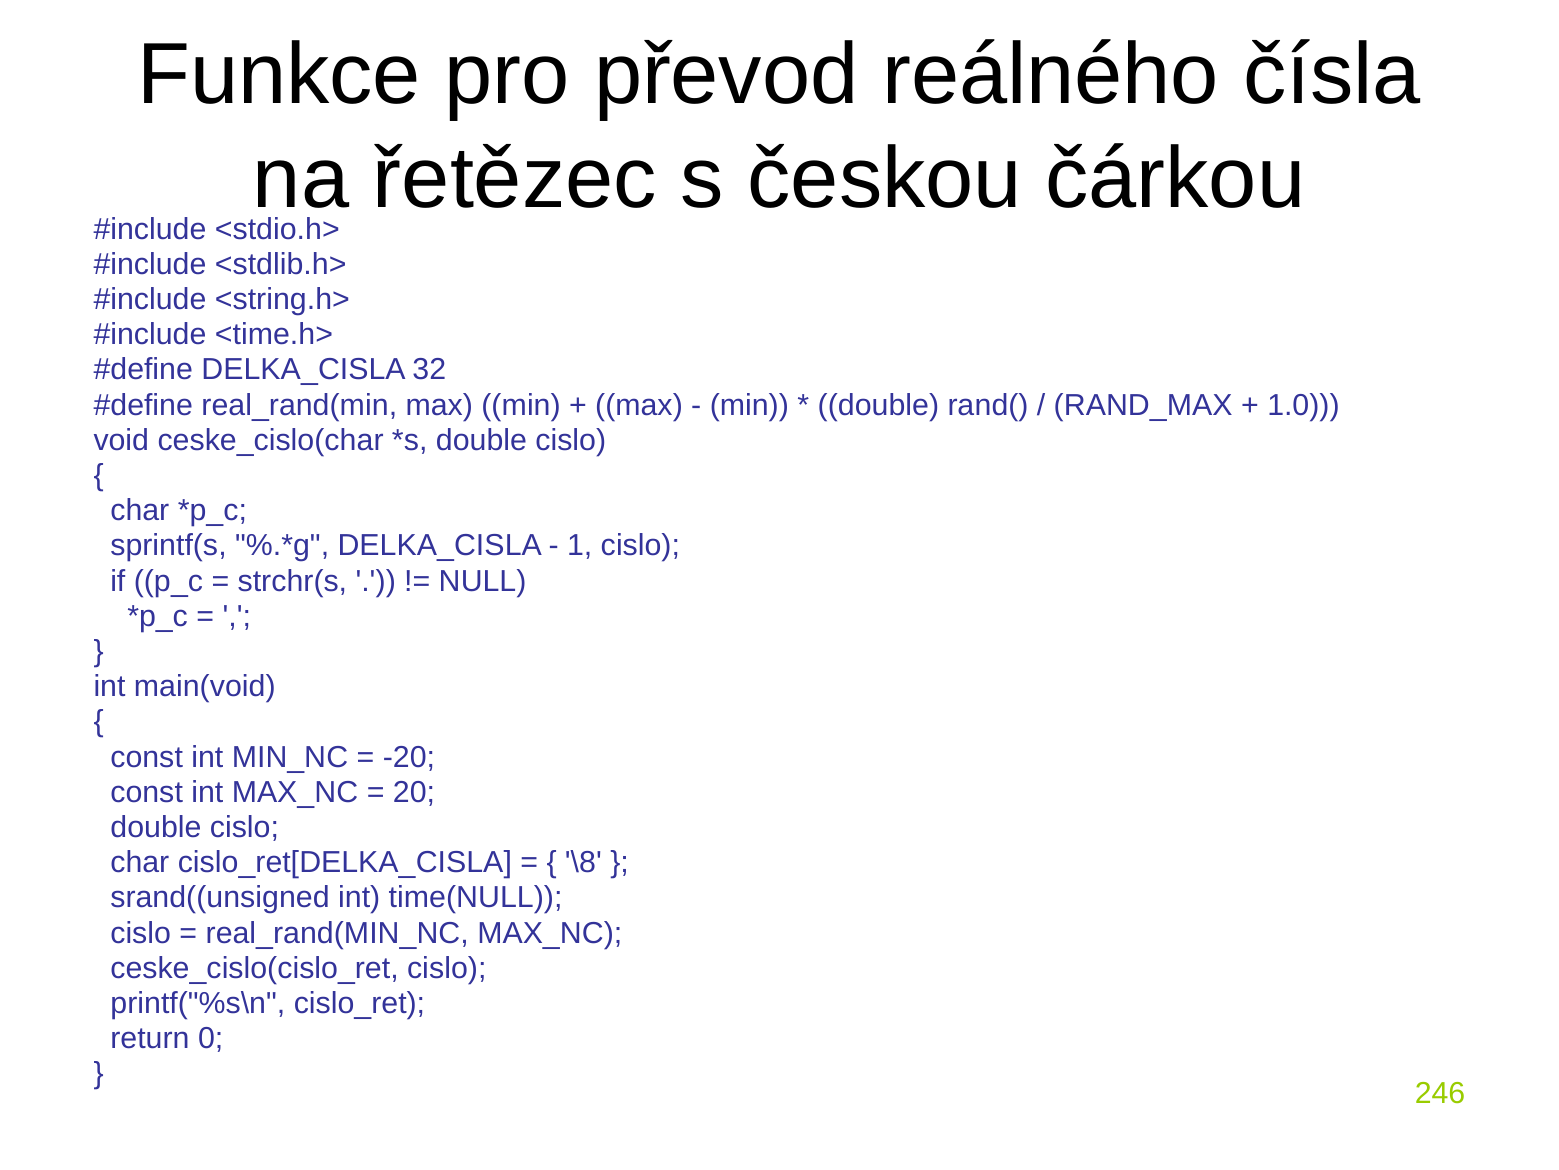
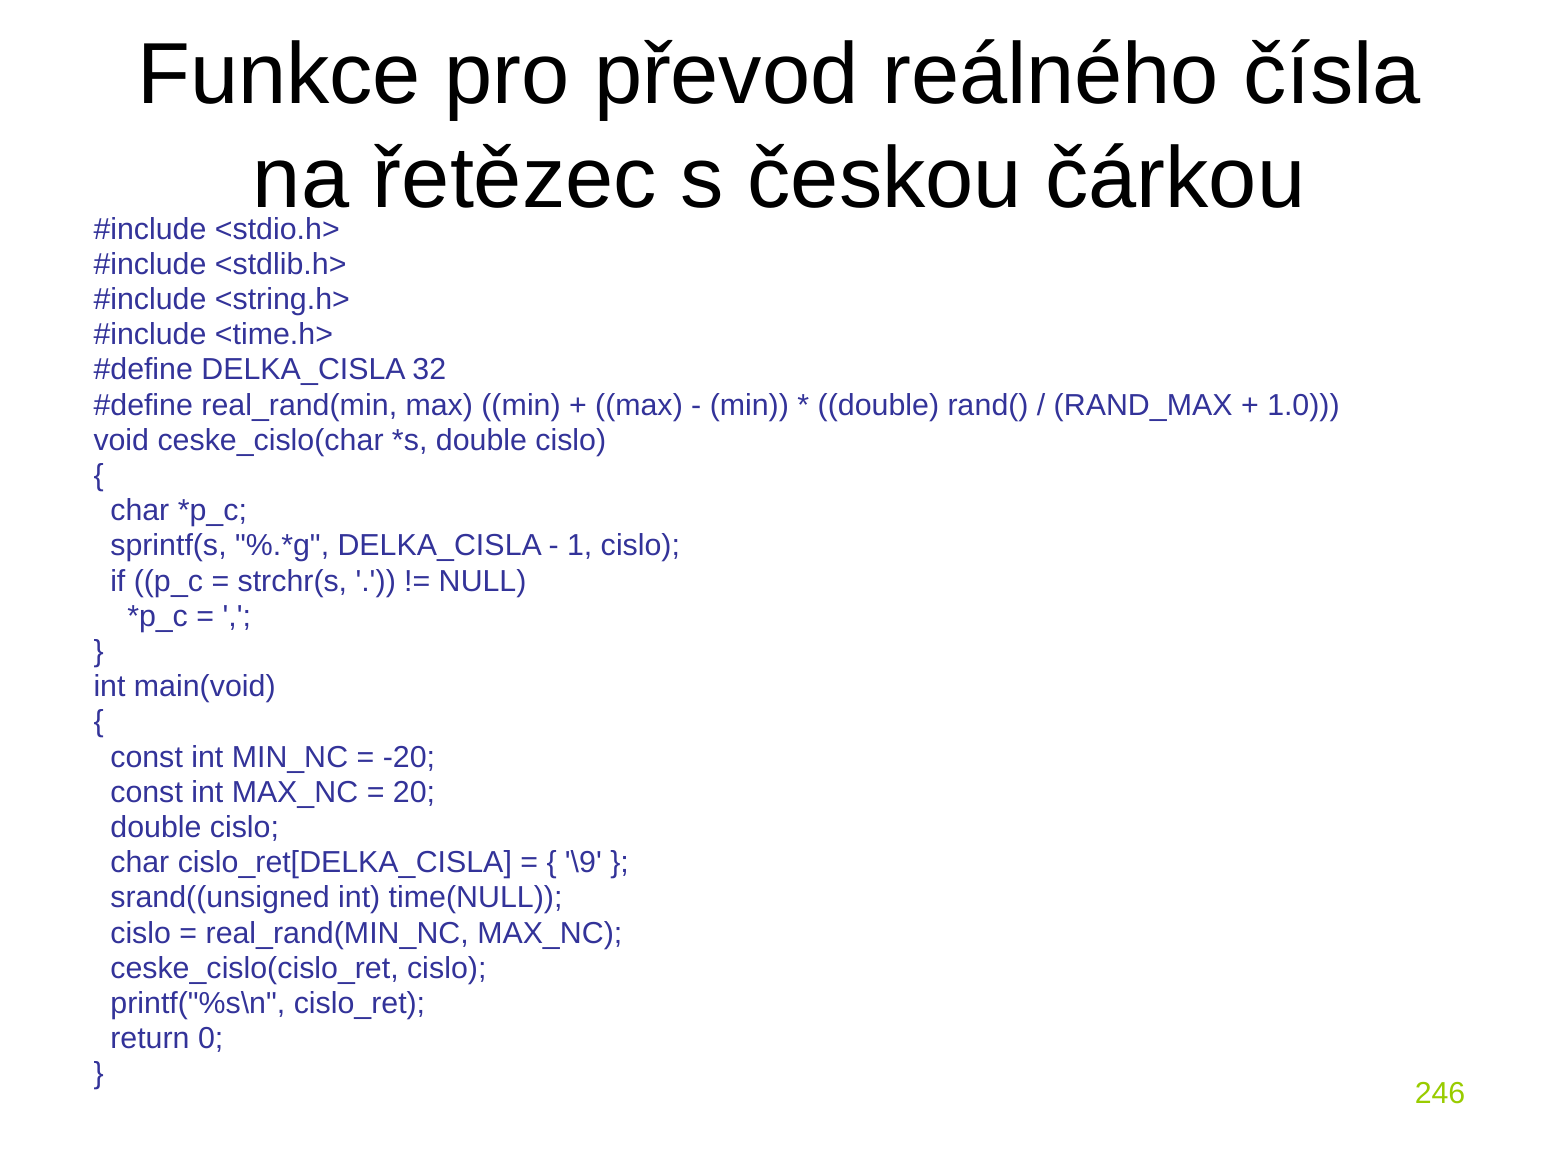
\8: \8 -> \9 (583, 862)
